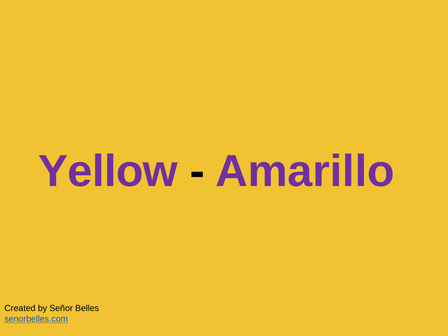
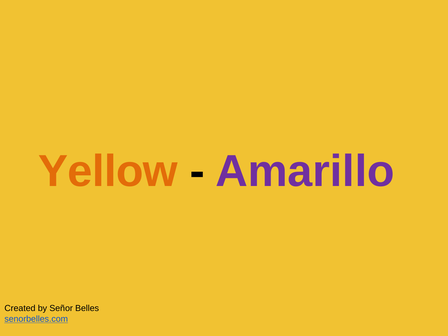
Yellow colour: purple -> orange (108, 171)
